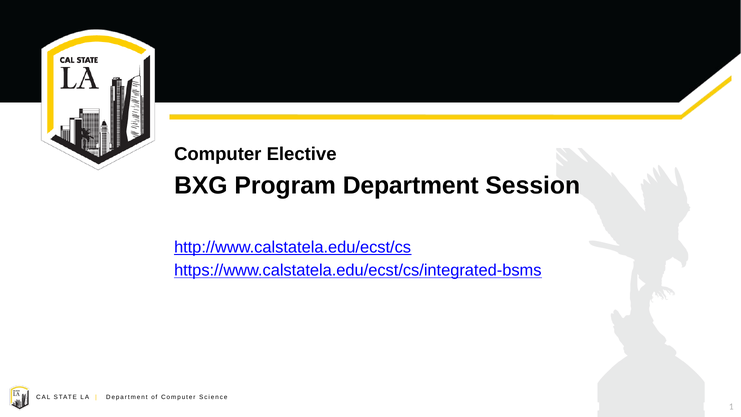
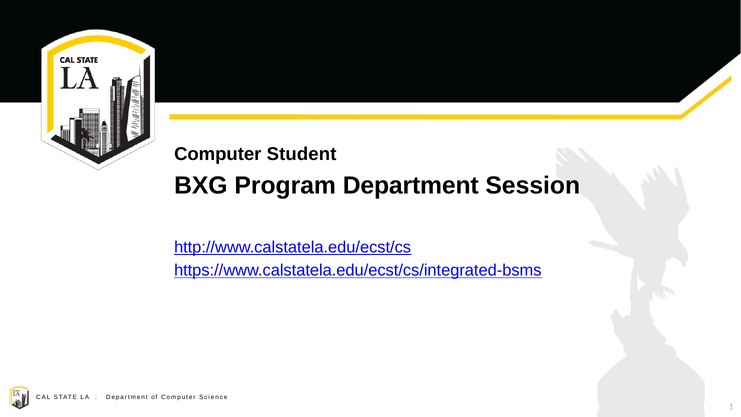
Elective: Elective -> Student (302, 154)
